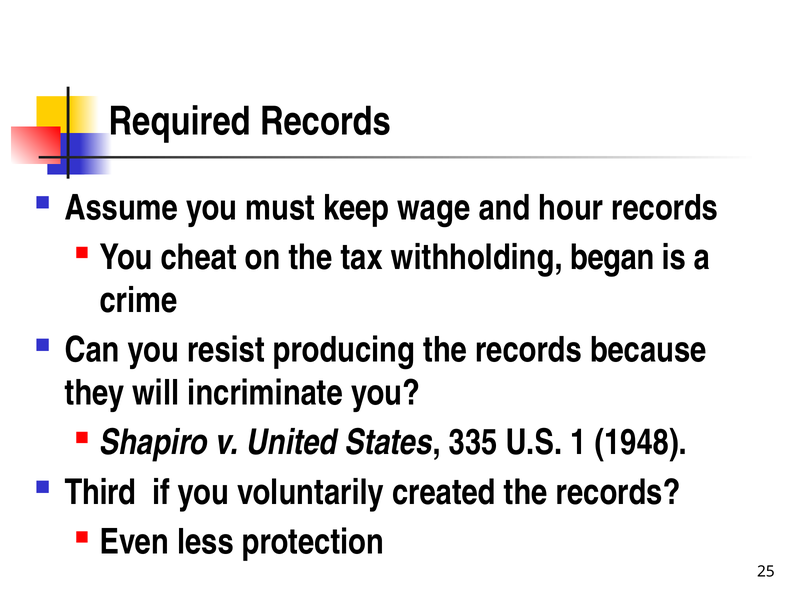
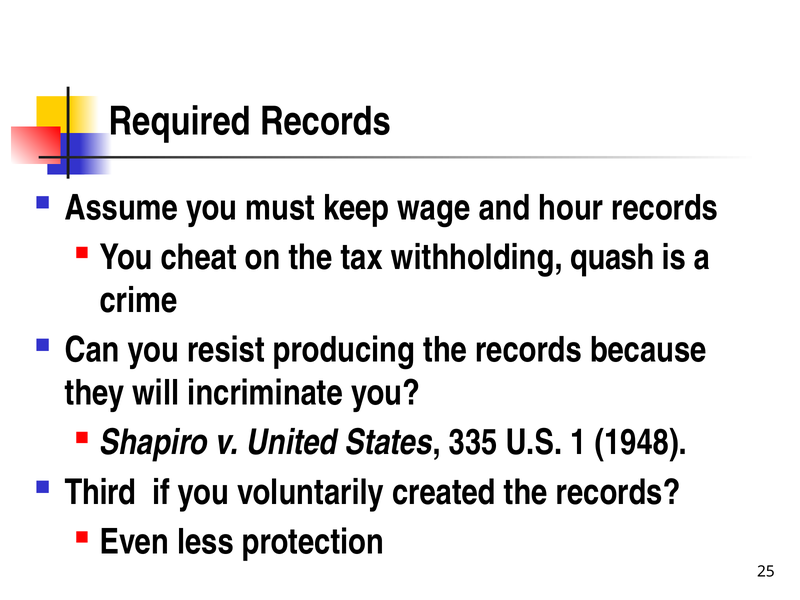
began: began -> quash (612, 258)
